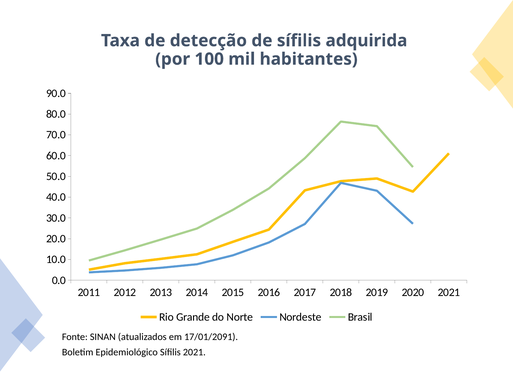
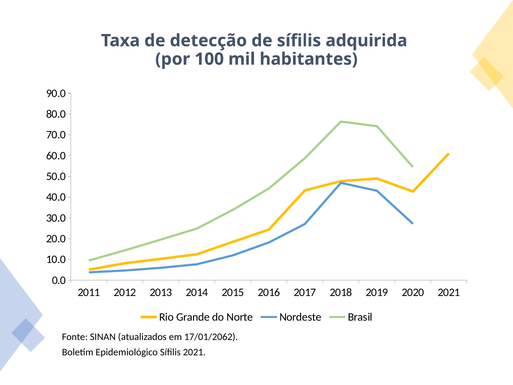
17/01/2091: 17/01/2091 -> 17/01/2062 (211, 337)
